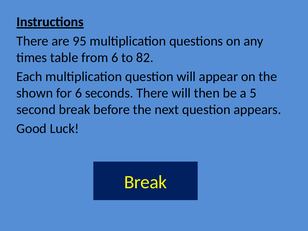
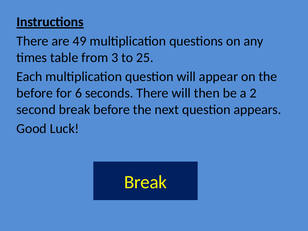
95: 95 -> 49 (80, 41)
from 6: 6 -> 3 (115, 58)
82: 82 -> 25 (145, 58)
shown: shown -> before (35, 93)
5: 5 -> 2 (253, 93)
